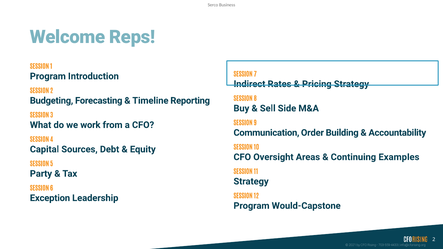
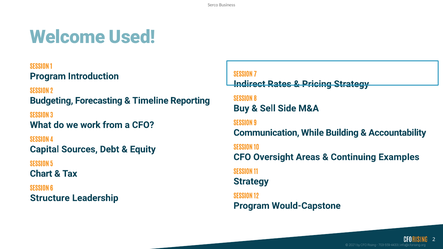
Reps: Reps -> Used (132, 37)
Order: Order -> While (312, 133)
Party: Party -> Chart (41, 174)
Exception: Exception -> Structure (50, 198)
